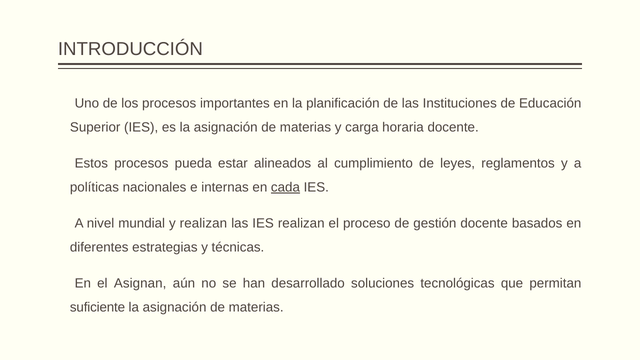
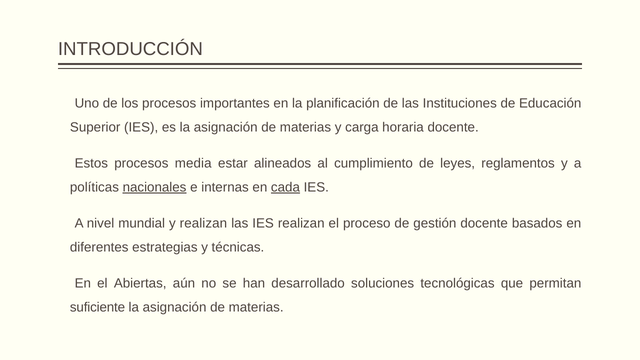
pueda: pueda -> media (193, 163)
nacionales underline: none -> present (155, 187)
Asignan: Asignan -> Abiertas (140, 283)
